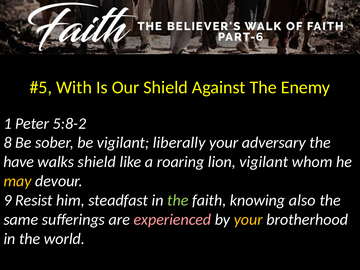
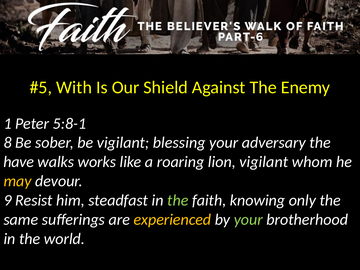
5:8-2: 5:8-2 -> 5:8-1 (69, 123)
liberally: liberally -> blessing (179, 143)
walks shield: shield -> works (97, 162)
also: also -> only (302, 200)
experienced colour: pink -> yellow (172, 220)
your colour: yellow -> light green (248, 220)
